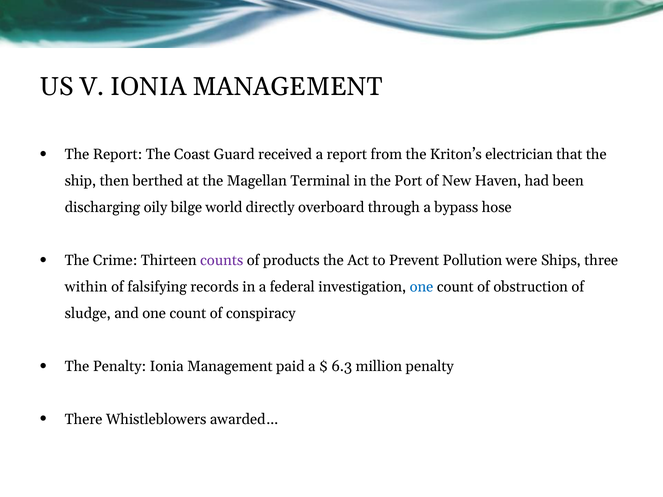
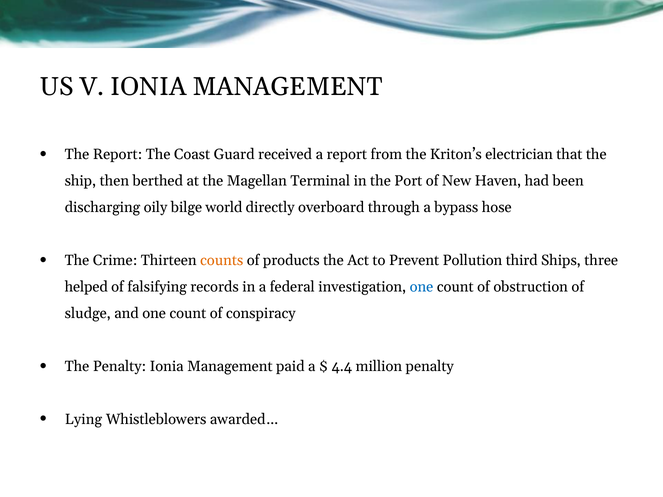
counts colour: purple -> orange (222, 261)
were: were -> third (522, 261)
within: within -> helped (86, 287)
6.3: 6.3 -> 4.4 (342, 367)
There: There -> Lying (83, 420)
